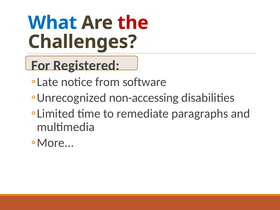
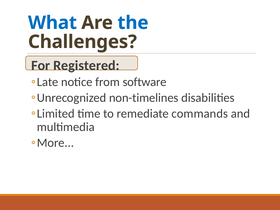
the colour: red -> blue (133, 23)
non-accessing: non-accessing -> non-timelines (144, 98)
paragraphs: paragraphs -> commands (200, 114)
